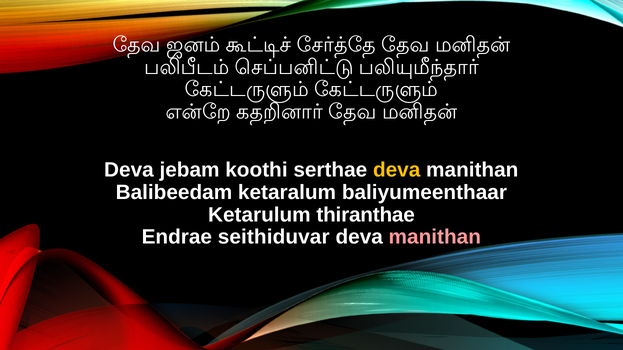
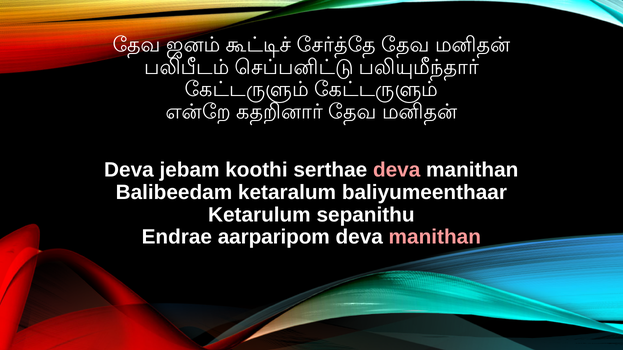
deva colour: yellow -> pink (397, 170)
thiranthae: thiranthae -> sepanithu (366, 215)
seithiduvar: seithiduvar -> aarparipom (274, 237)
